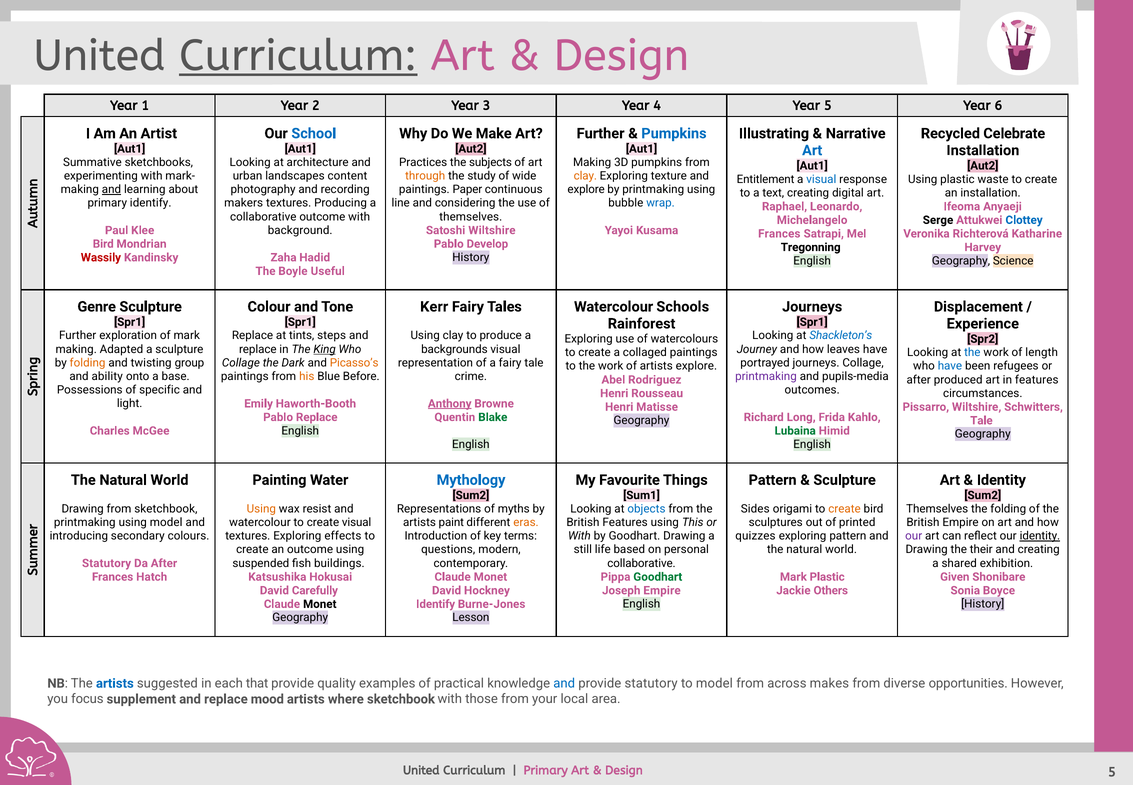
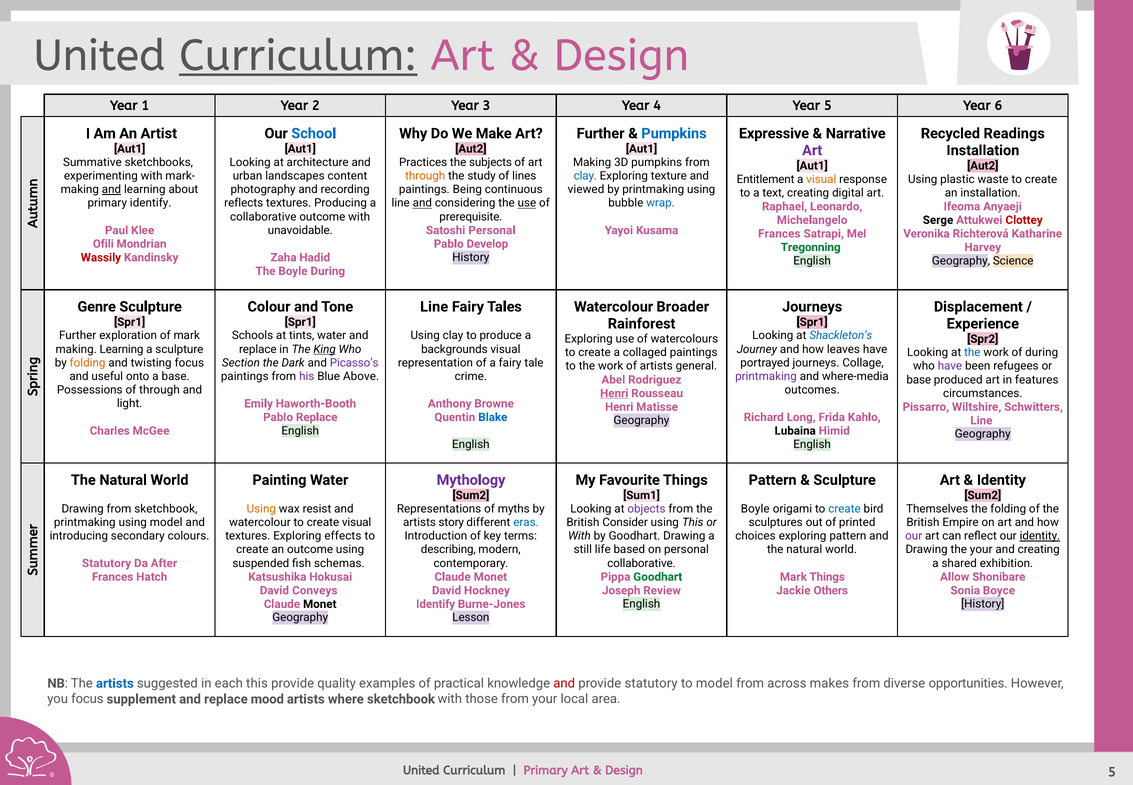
Illustrating: Illustrating -> Expressive (774, 133)
Celebrate: Celebrate -> Readings (1014, 133)
Art colour: blue -> purple (812, 150)
wide: wide -> lines (524, 176)
clay colour: orange -> blue (585, 176)
visual colour: blue -> orange (821, 179)
Paper: Paper -> Being (467, 189)
explore: explore -> viewed (586, 189)
makers: makers -> reflects (244, 203)
and underline: none -> present (422, 203)
use underline: none -> present (527, 203)
themselves: themselves -> prerequisite (471, 217)
Clottey colour: blue -> red (1024, 220)
background: background -> unavoidable (300, 230)
Satoshi Wiltshire: Wiltshire -> Personal (492, 230)
Bird: Bird -> Ofili (103, 244)
Tregonning colour: black -> green (811, 247)
Boyle Useful: Useful -> During (328, 271)
Kerr: Kerr -> Line (434, 306)
Schools: Schools -> Broader (683, 306)
Replace: Replace -> Schools (253, 335)
tints steps: steps -> water (332, 335)
making Adapted: Adapted -> Learning (122, 349)
of length: length -> during (1042, 352)
twisting group: group -> focus (189, 362)
Collage: Collage -> Section (241, 362)
Picasso’s colour: orange -> purple (354, 362)
artists explore: explore -> general (696, 366)
have colour: blue -> purple (950, 366)
ability: ability -> useful (107, 376)
his colour: orange -> purple (307, 376)
Before: Before -> Above (361, 376)
pupils-media: pupils-media -> where-media (855, 376)
after: after -> base (919, 379)
of specific: specific -> through (159, 390)
Henri underline: none -> present (614, 393)
Anthony underline: present -> none (450, 403)
Blake colour: green -> blue (493, 417)
Tale: Tale -> Line (981, 420)
Lubaina colour: green -> black (795, 430)
Mythology colour: blue -> purple (471, 480)
objects colour: blue -> purple (646, 508)
Sides: Sides -> Boyle (755, 508)
create colour: orange -> blue (845, 508)
paint: paint -> story (451, 522)
eras colour: orange -> blue (526, 522)
British Features: Features -> Consider (625, 522)
quizzes: quizzes -> choices (755, 536)
questions: questions -> describing (448, 549)
the their: their -> your (981, 549)
buildings: buildings -> schemas (339, 563)
Mark Plastic: Plastic -> Things (827, 576)
Given: Given -> Allow (955, 576)
Carefully: Carefully -> Conveys (315, 590)
Joseph Empire: Empire -> Review (662, 590)
each that: that -> this (257, 683)
and colour: blue -> red (564, 683)
